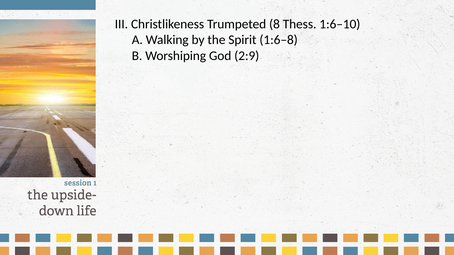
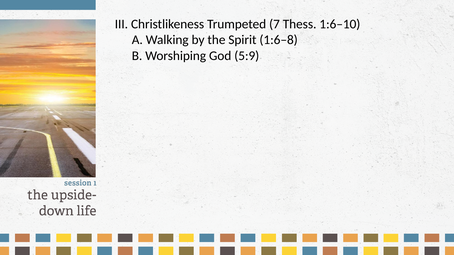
8: 8 -> 7 (274, 24)
2:9: 2:9 -> 5:9 (247, 56)
